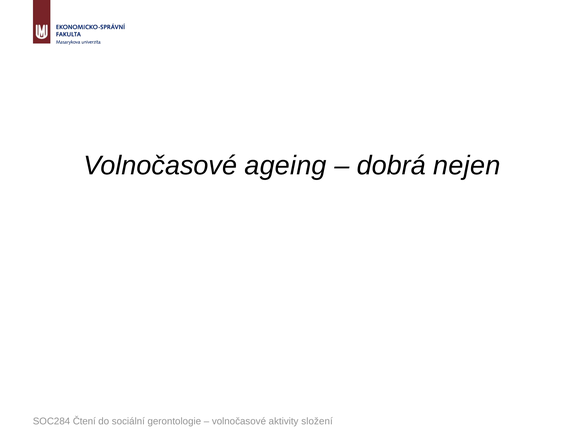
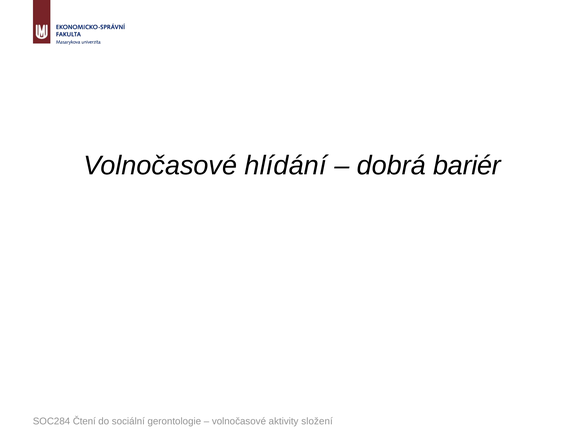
ageing: ageing -> hlídání (286, 165)
nejen: nejen -> bariér (467, 165)
